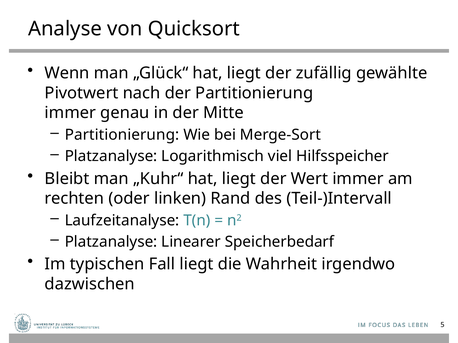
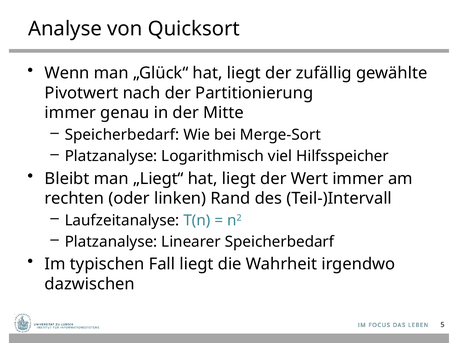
Partitionierung: Partitionierung -> Speicherbedarf (122, 135)
„Kuhr“: „Kuhr“ -> „Liegt“ (158, 179)
